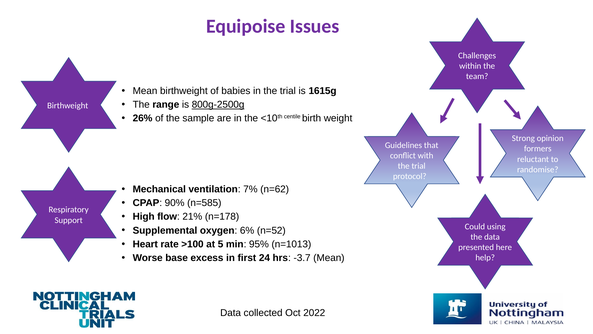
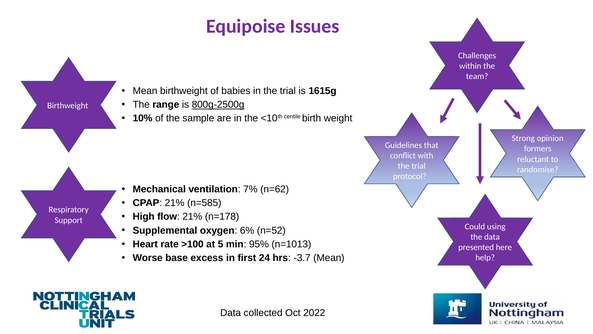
26%: 26% -> 10% (143, 118)
CPAP 90%: 90% -> 21% (175, 203)
